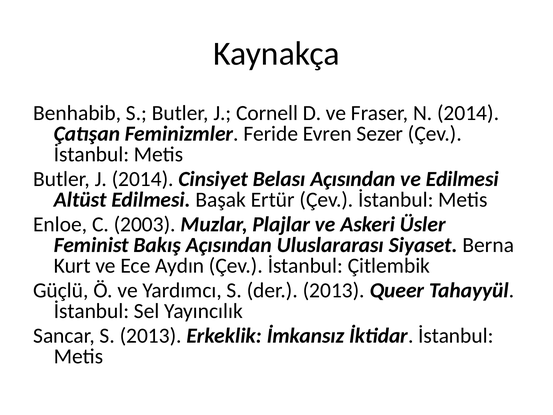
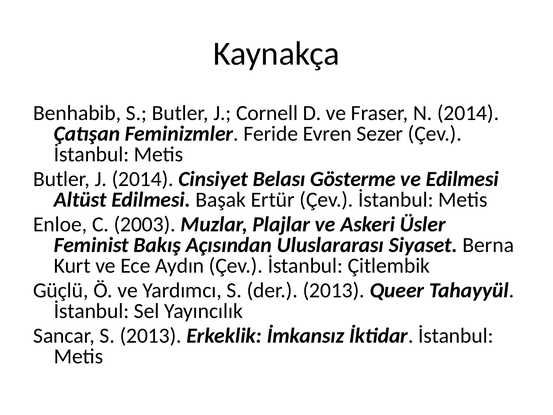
Belası Açısından: Açısından -> Gösterme (353, 179)
